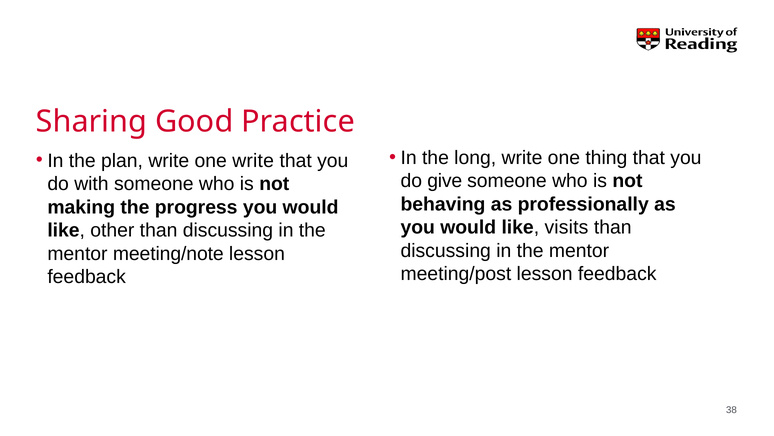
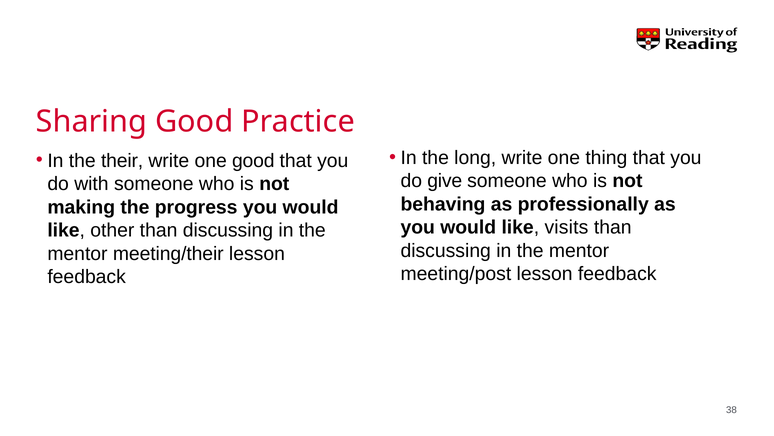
plan: plan -> their (122, 160)
one write: write -> good (253, 160)
meeting/note: meeting/note -> meeting/their (168, 253)
